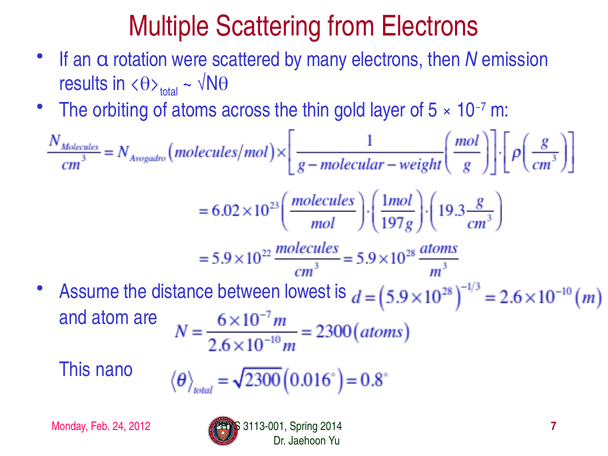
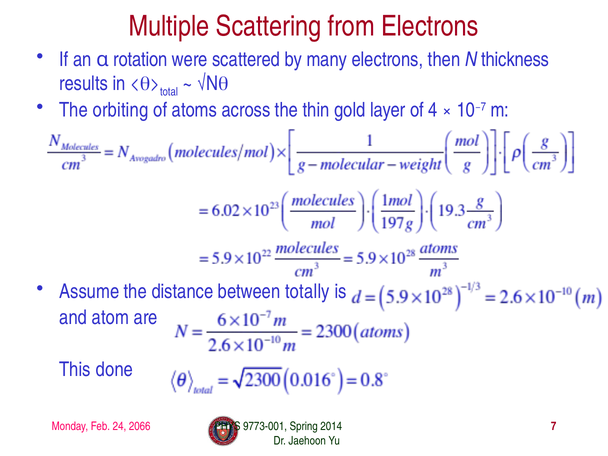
emission: emission -> thickness (515, 59)
5: 5 -> 4 (433, 110)
lowest: lowest -> totally (307, 292)
nano: nano -> done (114, 370)
2012: 2012 -> 2066 (140, 426)
3113-001: 3113-001 -> 9773-001 (265, 426)
